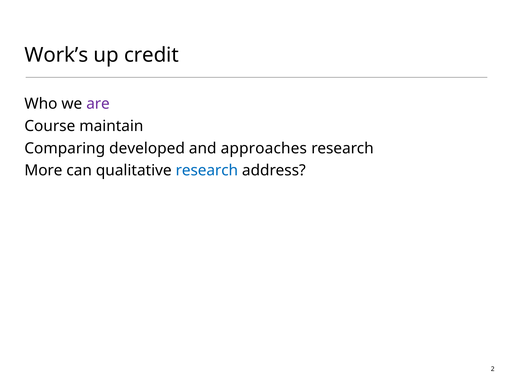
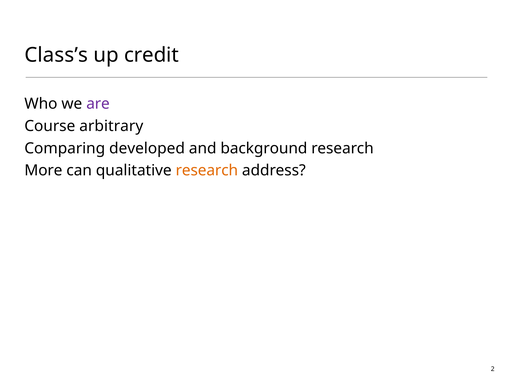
Work’s: Work’s -> Class’s (56, 55)
maintain: maintain -> arbitrary (111, 126)
approaches: approaches -> background (264, 149)
research colour: blue -> orange (207, 171)
